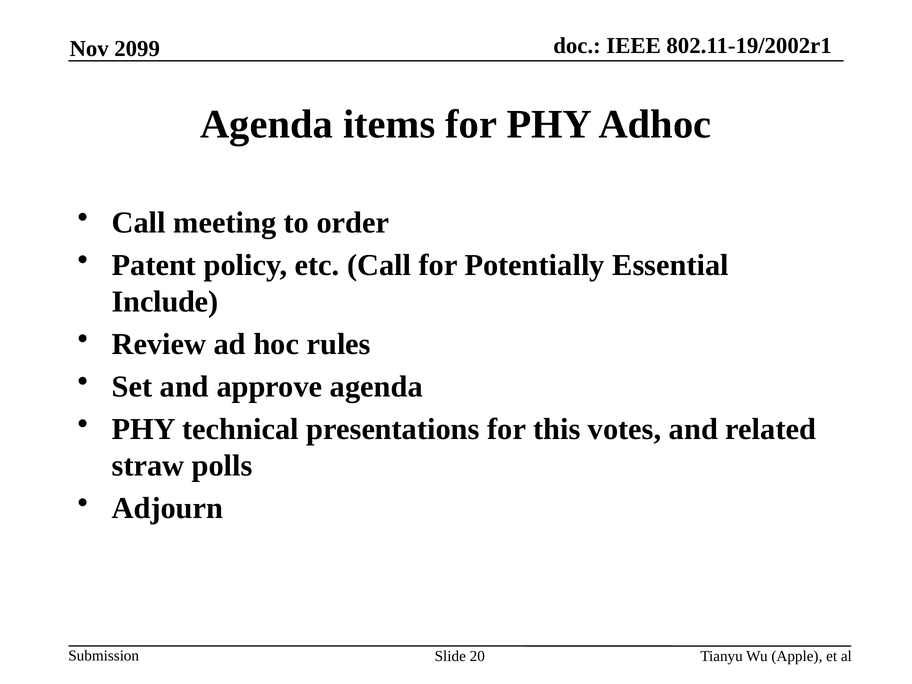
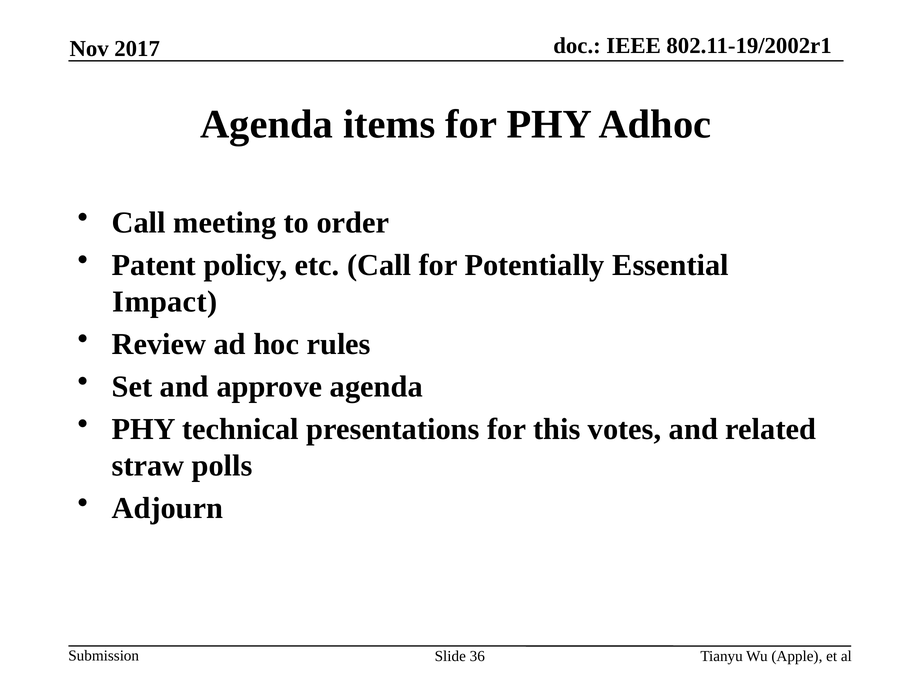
2099: 2099 -> 2017 (137, 49)
Include: Include -> Impact (165, 302)
20: 20 -> 36 (477, 656)
